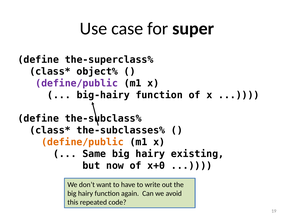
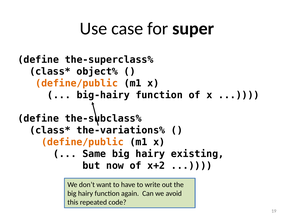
define/public colour: purple -> orange (77, 83)
the-subclasses%: the-subclasses% -> the-variations% (121, 130)
x+0: x+0 -> x+2 (156, 165)
